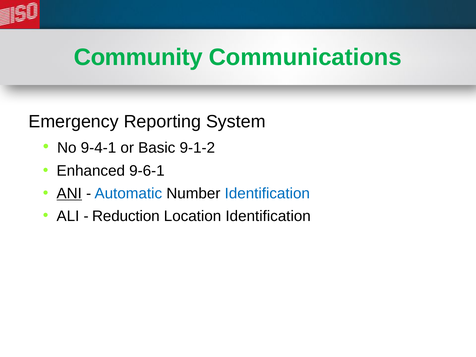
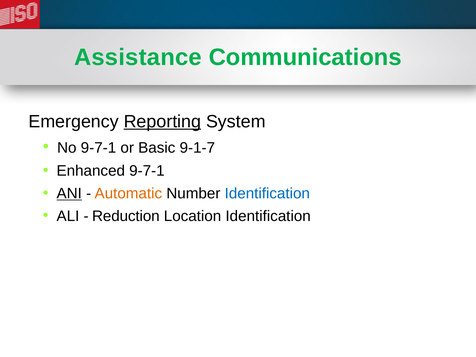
Community: Community -> Assistance (138, 57)
Reporting underline: none -> present (162, 121)
No 9-4-1: 9-4-1 -> 9-7-1 (98, 148)
9-1-2: 9-1-2 -> 9-1-7 (197, 148)
Enhanced 9-6-1: 9-6-1 -> 9-7-1 (147, 171)
Automatic colour: blue -> orange (128, 193)
